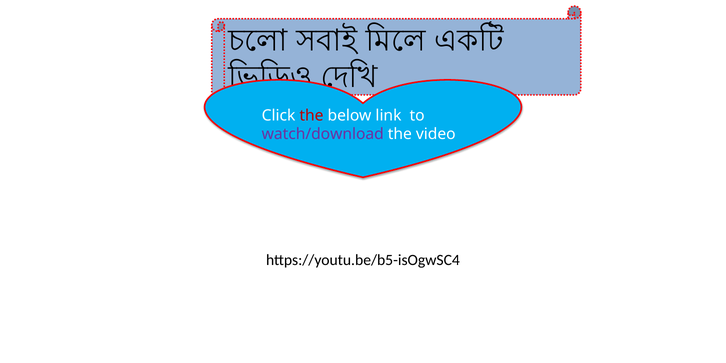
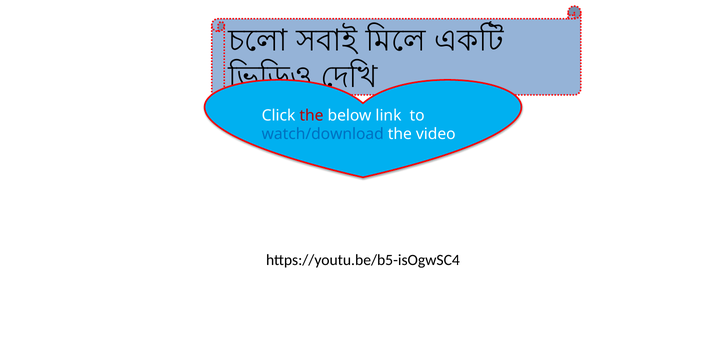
watch/download colour: purple -> blue (323, 134)
